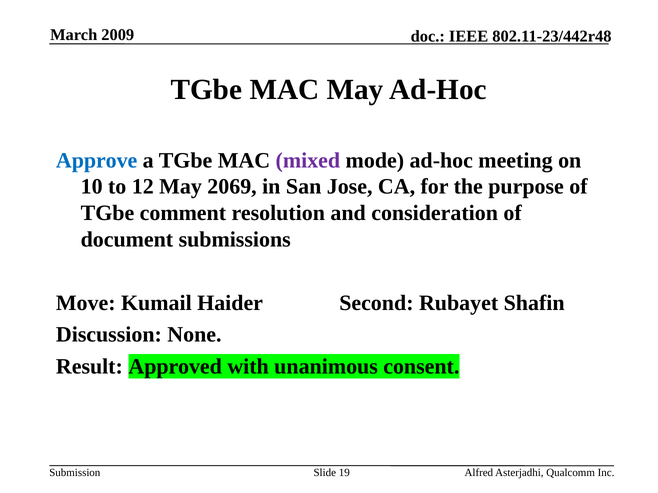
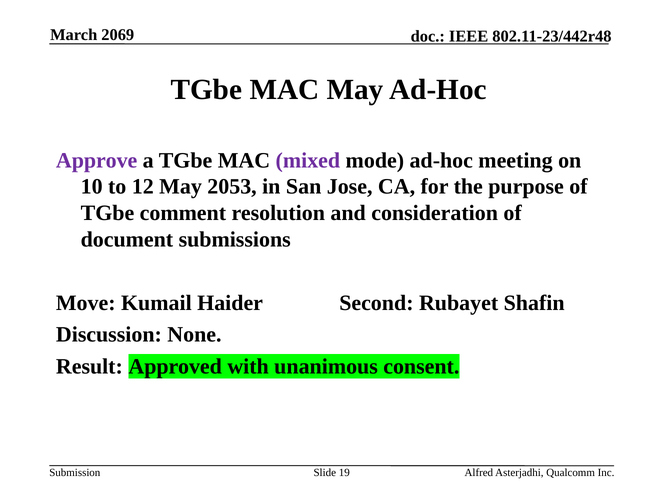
2009: 2009 -> 2069 (118, 35)
Approve colour: blue -> purple (97, 161)
2069: 2069 -> 2053 (232, 187)
